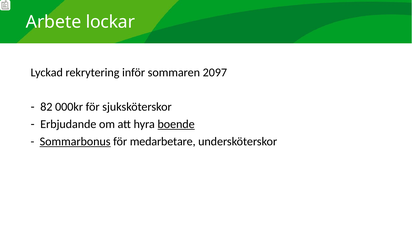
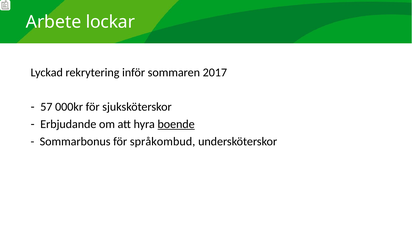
2097: 2097 -> 2017 (215, 72)
82: 82 -> 57 (46, 107)
Sommarbonus underline: present -> none (75, 141)
medarbetare: medarbetare -> språkombud (163, 141)
